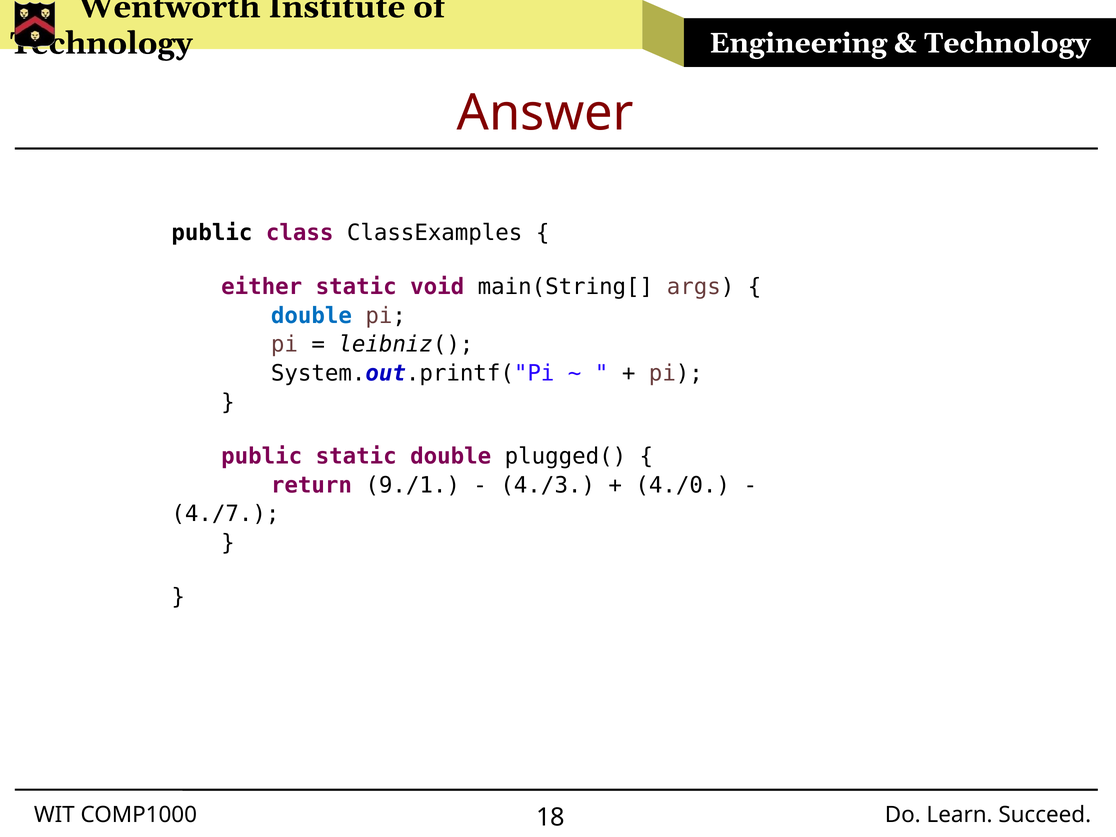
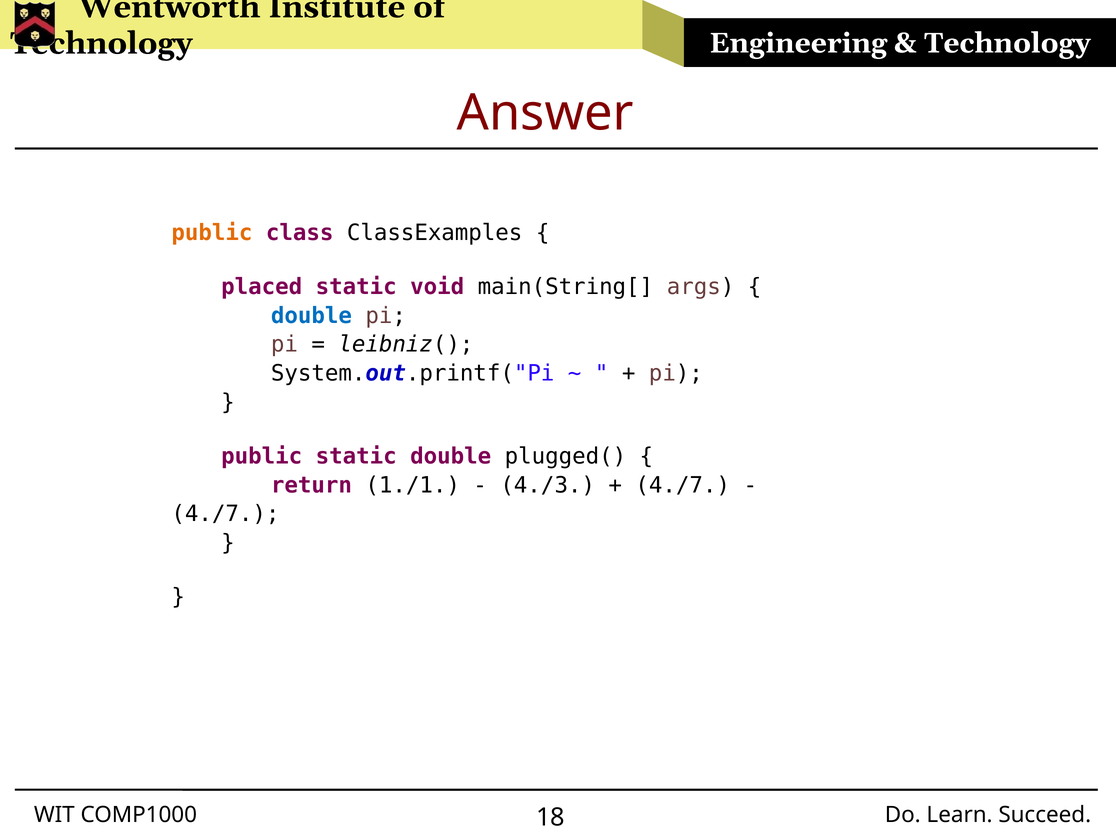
public colour: black -> orange (212, 233)
either: either -> placed (262, 287)
9./1: 9./1 -> 1./1 (413, 485)
4./0: 4./0 -> 4./7 (683, 485)
